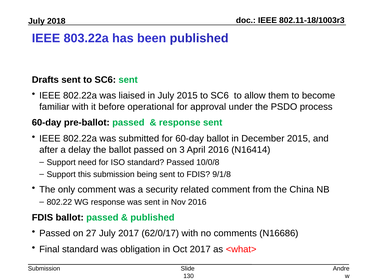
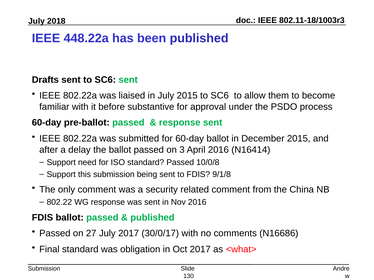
803.22a: 803.22a -> 448.22a (86, 38)
operational: operational -> substantive (151, 107)
62/0/17: 62/0/17 -> 30/0/17 (160, 234)
